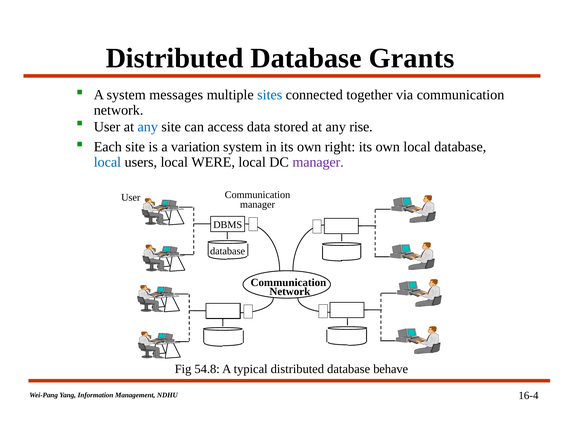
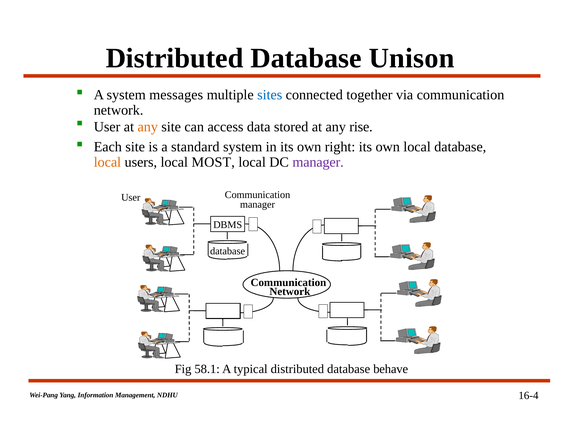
Grants: Grants -> Unison (412, 58)
any colour: blue -> orange (148, 127)
variation: variation -> standard (195, 147)
local colour: blue -> orange (107, 162)
WERE: WERE -> MOST (213, 162)
54.8: 54.8 -> 58.1 (207, 369)
